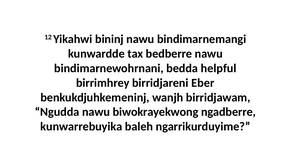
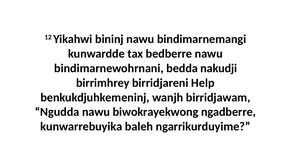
helpful: helpful -> nakudji (219, 68)
Eber: Eber -> Help (203, 83)
